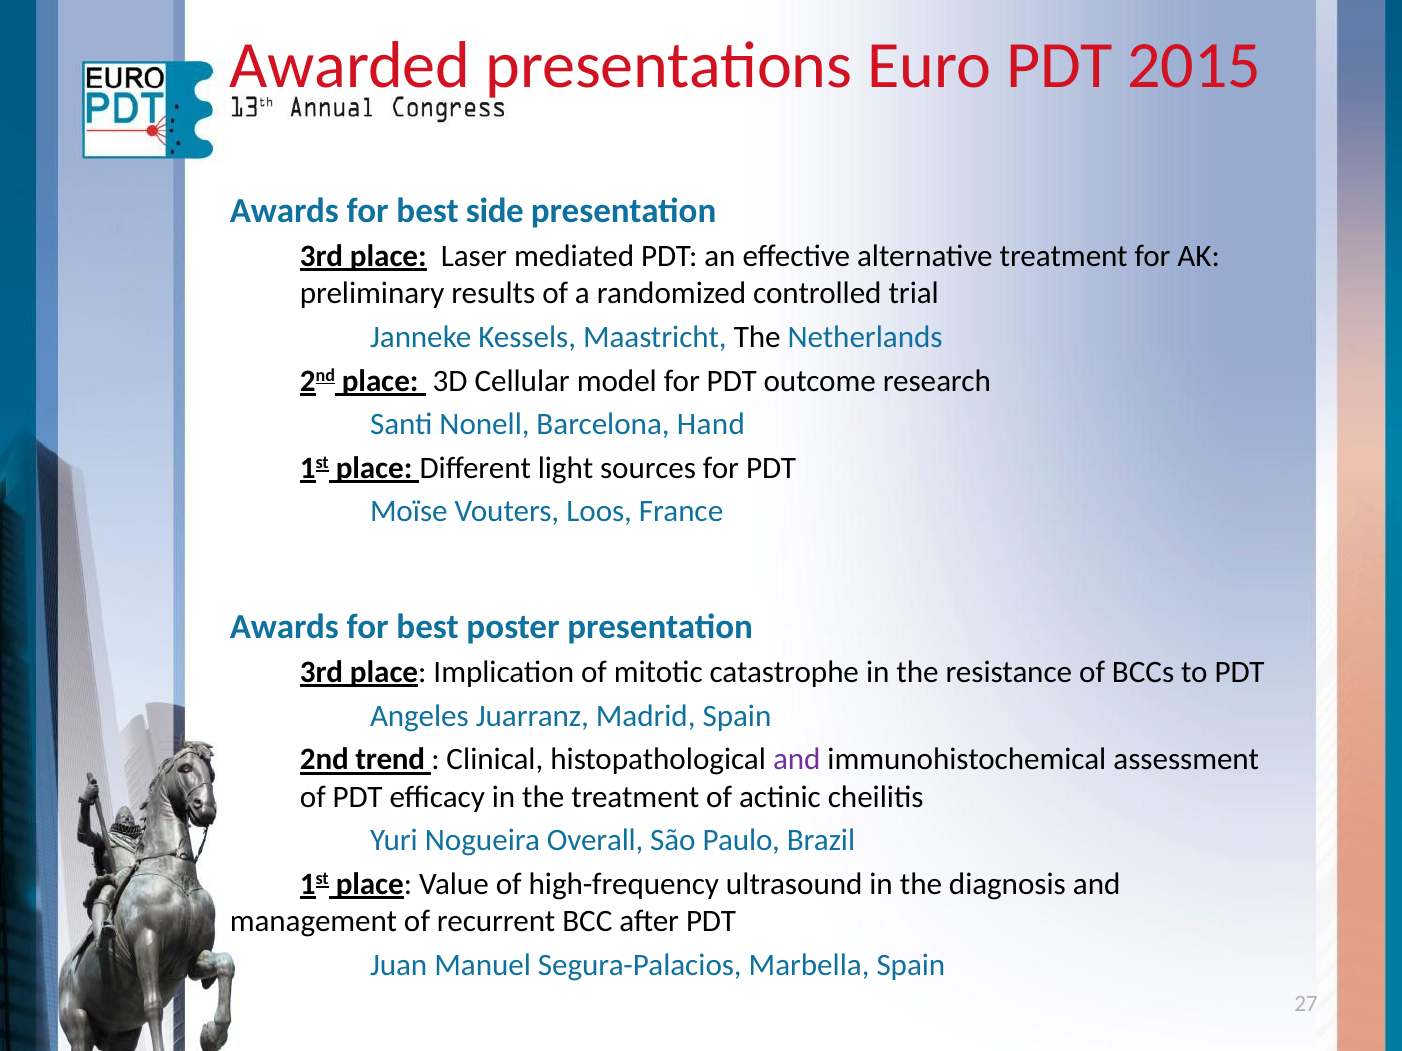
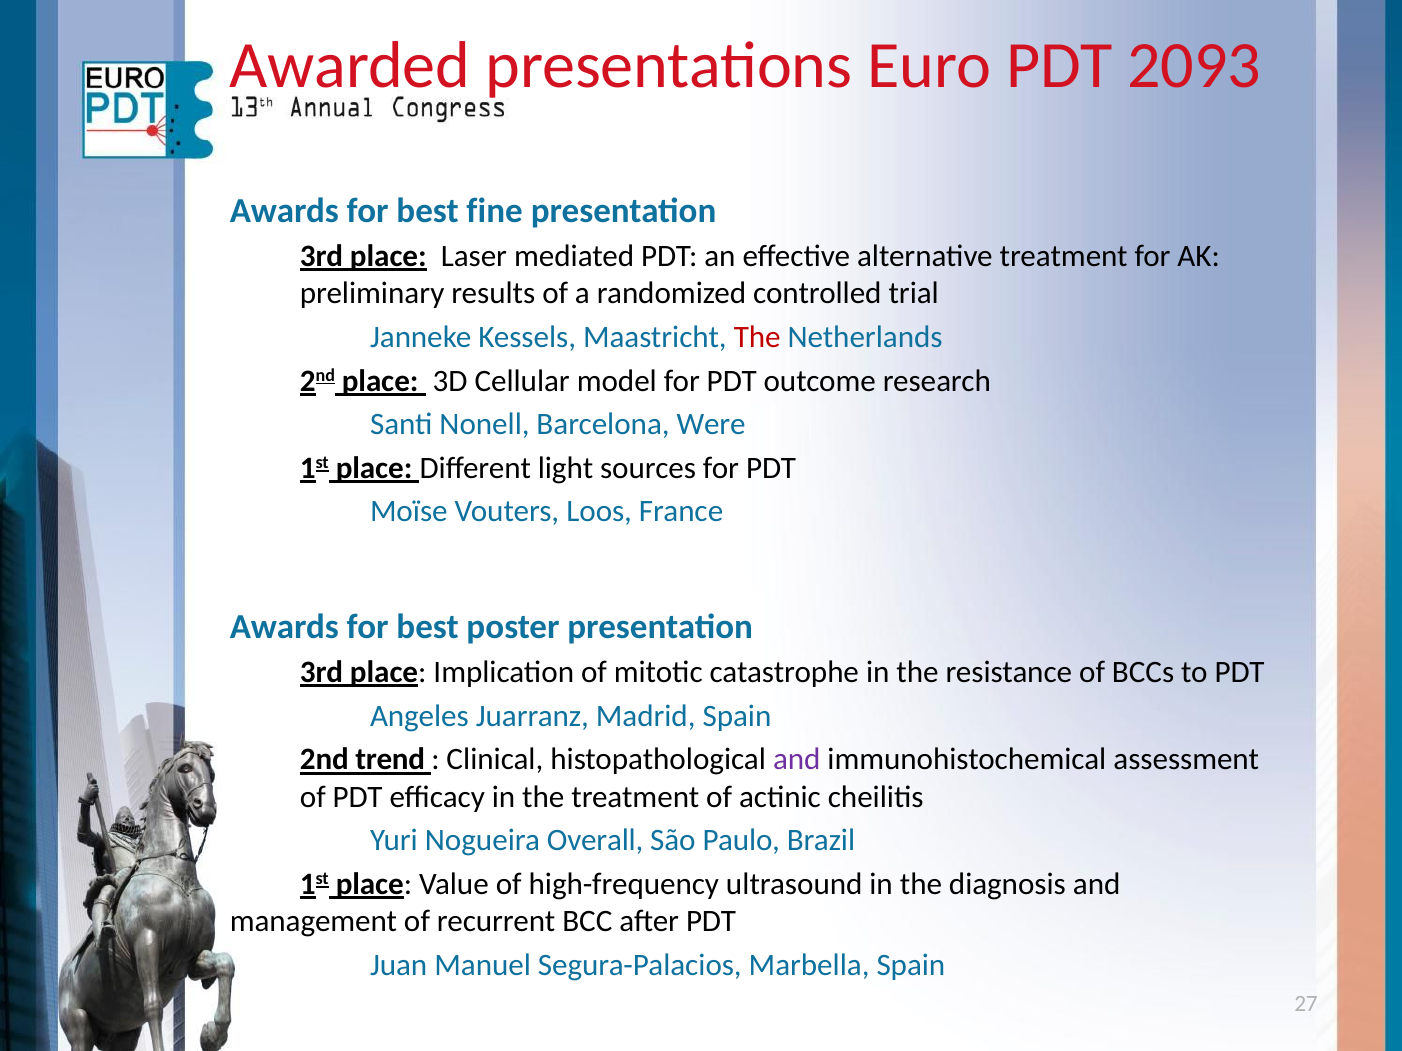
2015: 2015 -> 2093 (1194, 66)
side: side -> fine (495, 211)
The colour: black -> red (757, 337)
Hand: Hand -> Were (711, 425)
